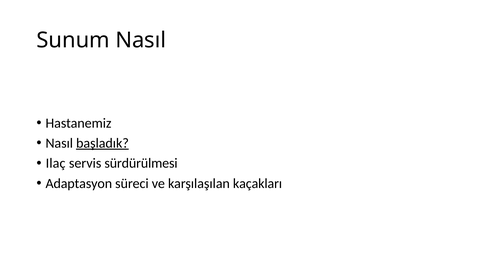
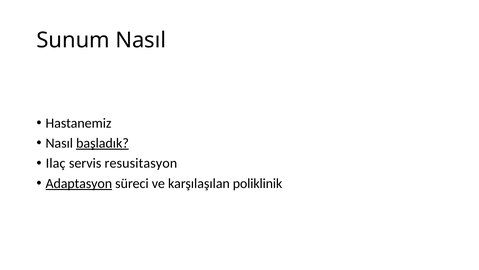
sürdürülmesi: sürdürülmesi -> resusitasyon (141, 163)
Adaptasyon underline: none -> present (79, 183)
kaçakları: kaçakları -> poliklinik (258, 183)
